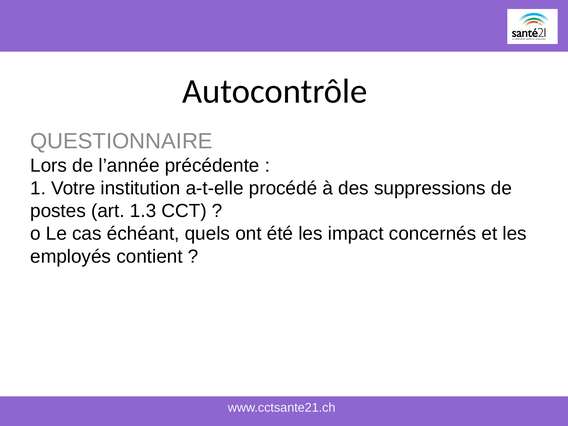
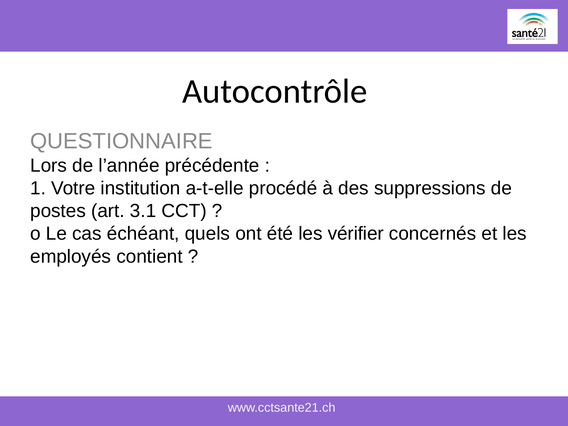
1.3: 1.3 -> 3.1 (143, 211)
impact: impact -> vérifier (356, 234)
